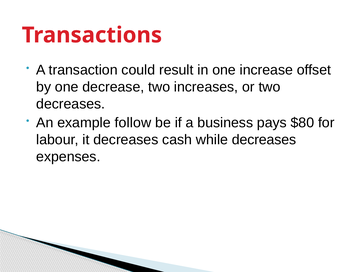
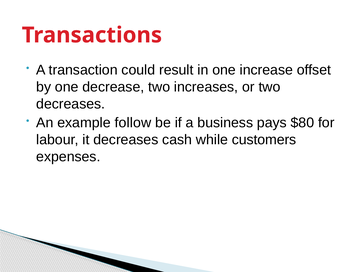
while decreases: decreases -> customers (264, 140)
